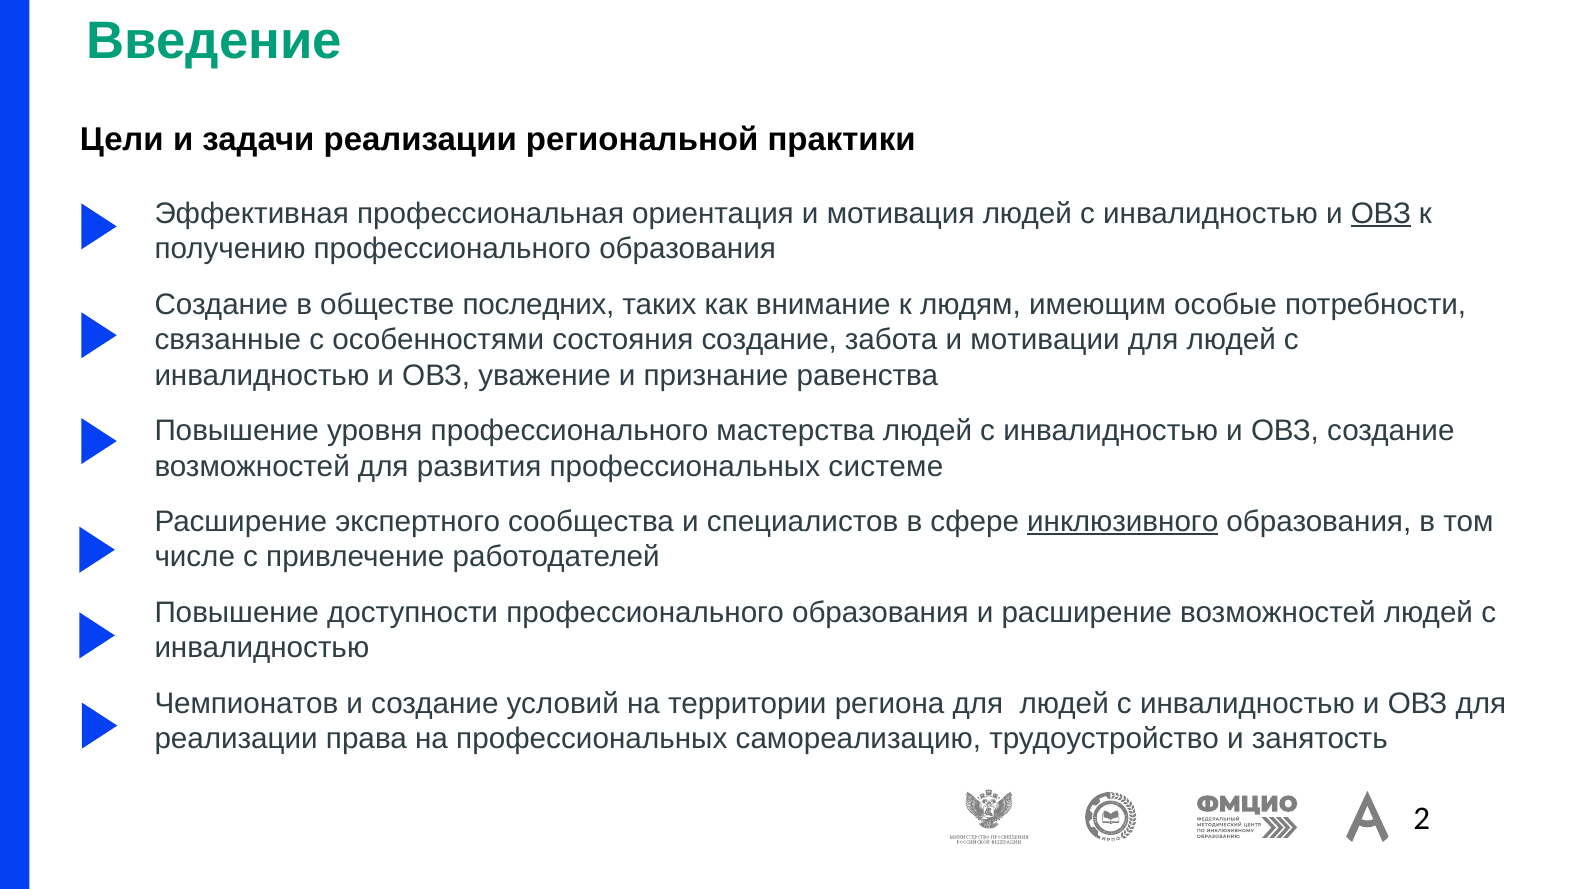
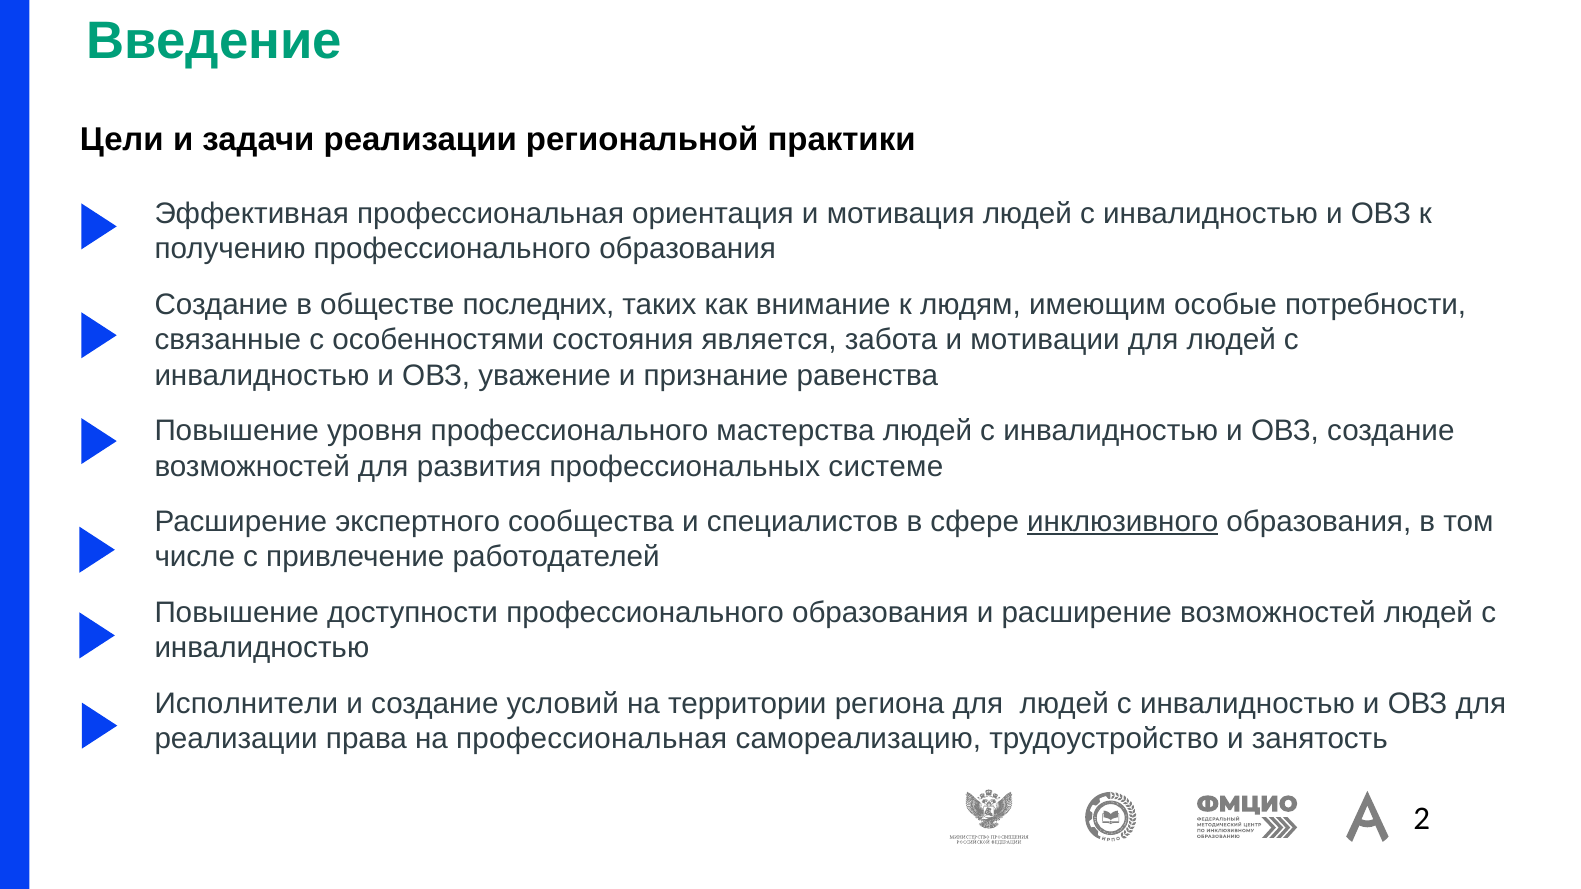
ОВЗ underline: present -> none (1381, 213)
состояния создание: создание -> является (769, 340)
Чемпионатов: Чемпионатов -> Исполнители (246, 703)
на профессиональных: профессиональных -> профессиональная (592, 739)
